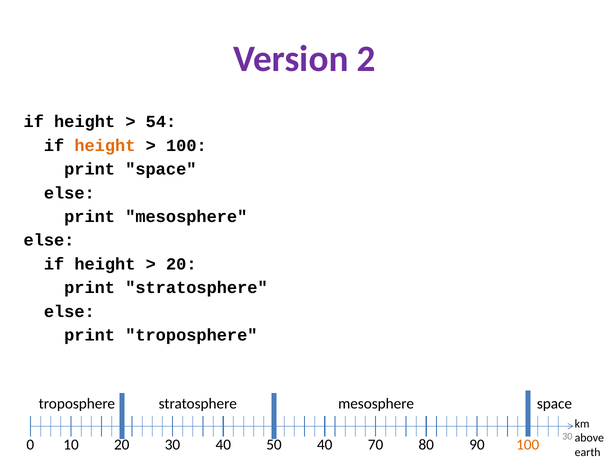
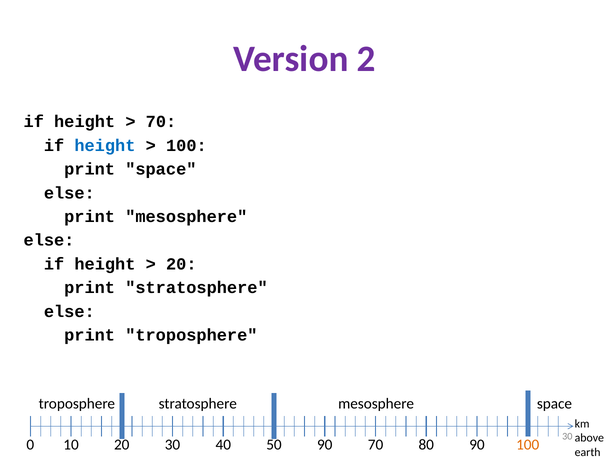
54: 54 -> 70 (161, 122)
height colour: orange -> blue (105, 145)
40: 40 -> 90 (325, 444)
